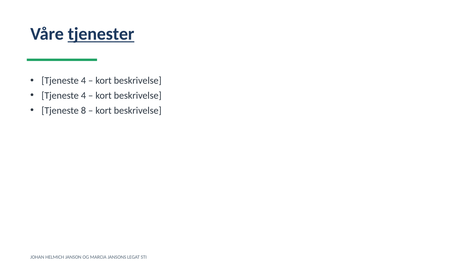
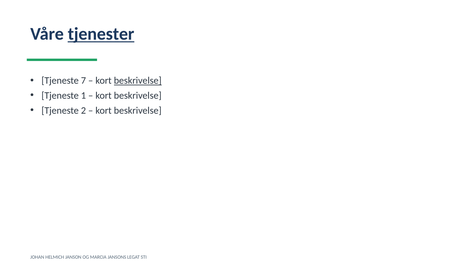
4: 4 -> 7 (83, 81)
beskrivelse underline: none -> present (138, 81)
4: 4 -> 1 (83, 96)
8: 8 -> 2 (83, 110)
